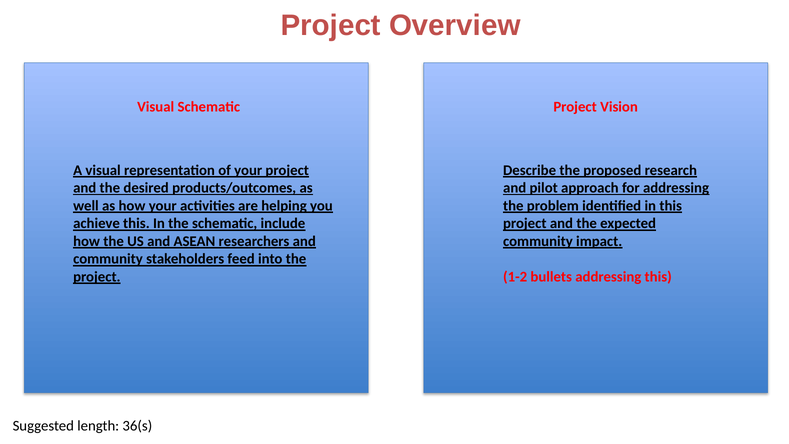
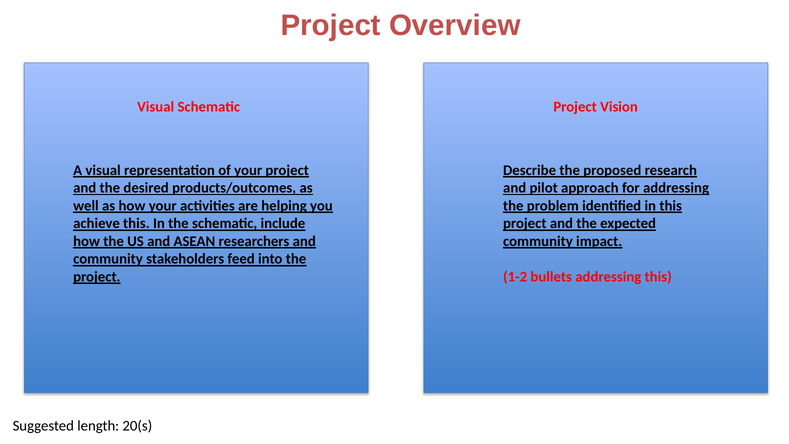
36(s: 36(s -> 20(s (137, 426)
